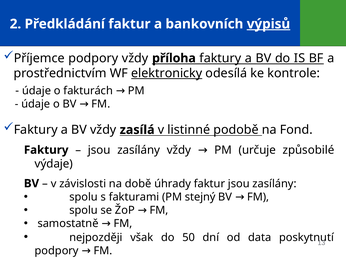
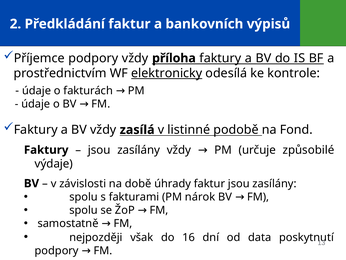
výpisů underline: present -> none (268, 24)
stejný: stejný -> nárok (200, 197)
50: 50 -> 16 (189, 237)
